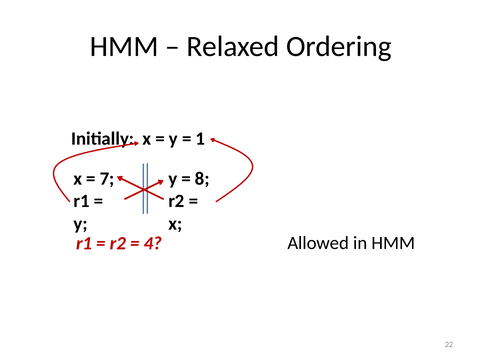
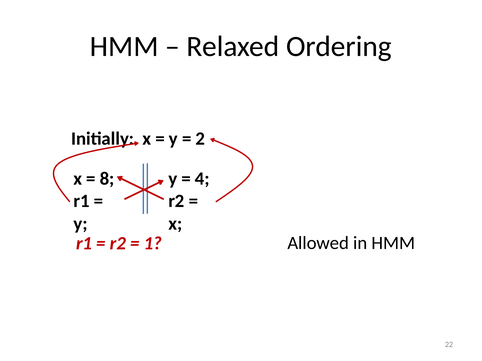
1: 1 -> 2 (200, 139)
7: 7 -> 8 (107, 179)
8: 8 -> 4 (202, 179)
4: 4 -> 1 (153, 244)
